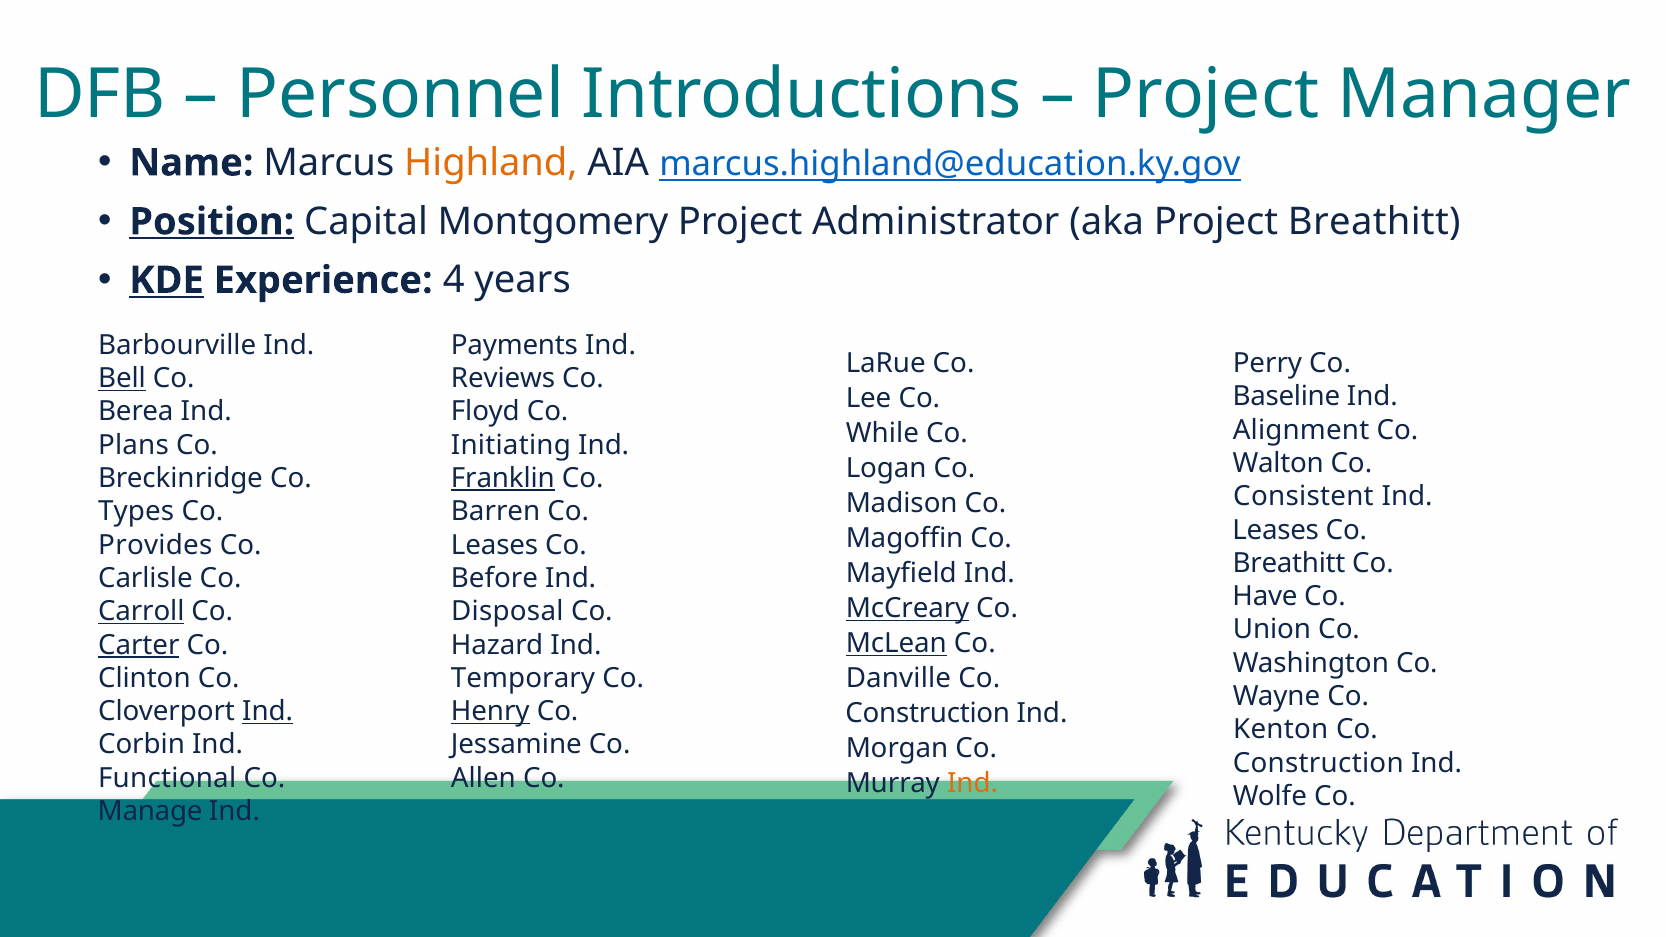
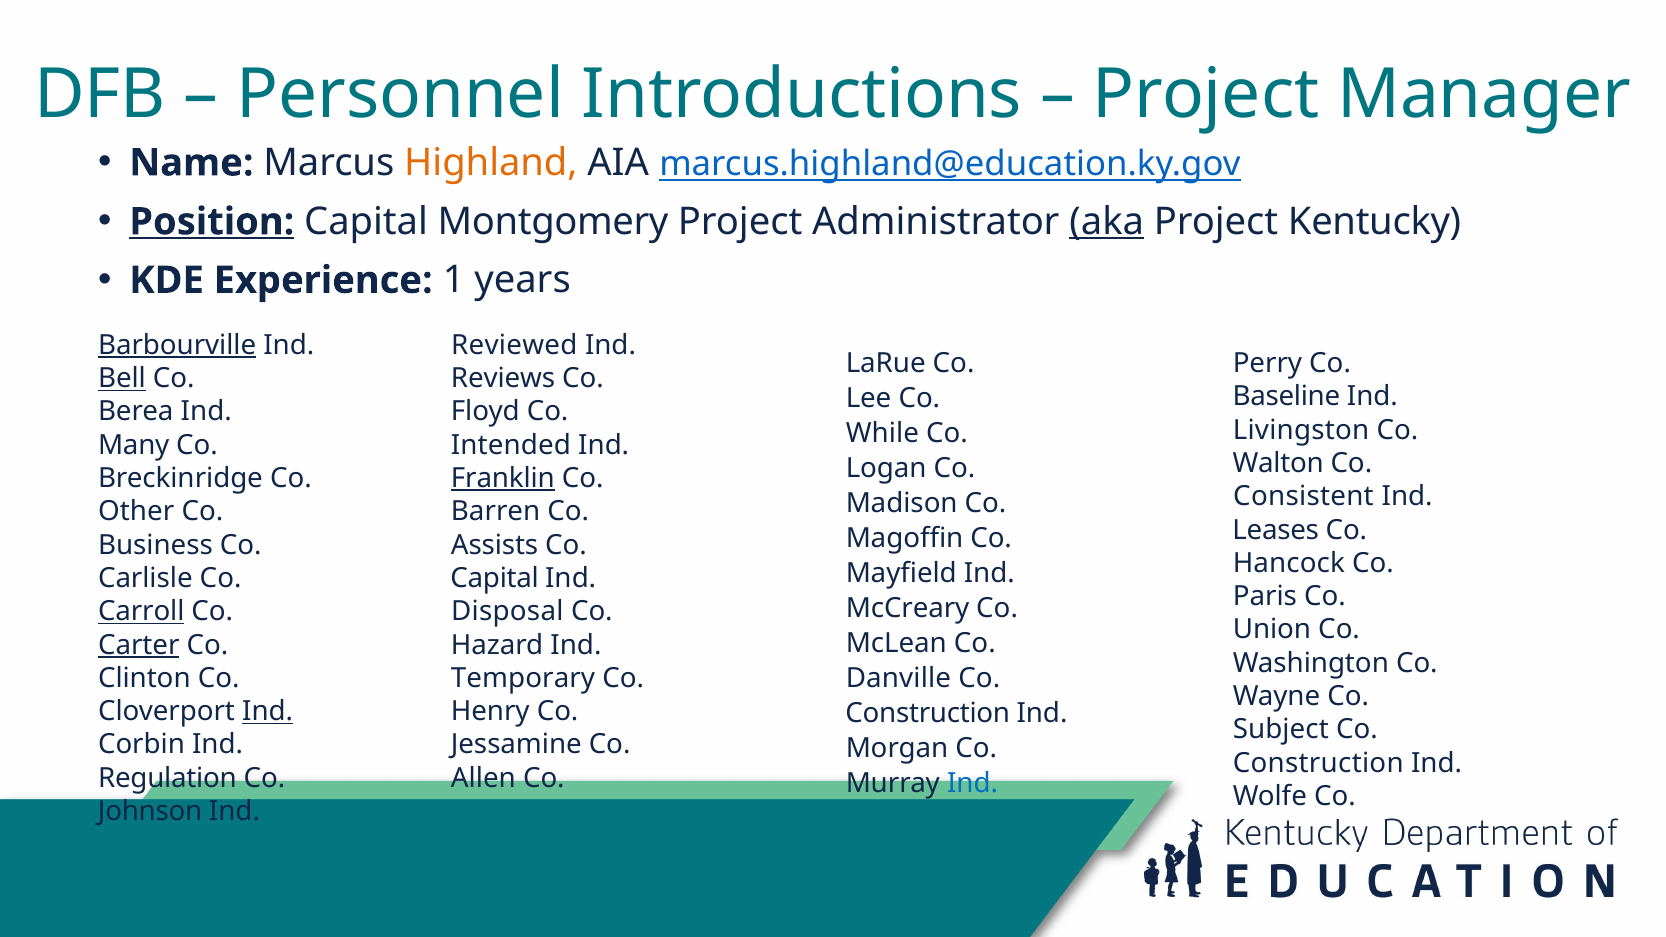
aka underline: none -> present (1107, 222)
Project Breathitt: Breathitt -> Kentucky (1375, 222)
KDE underline: present -> none (167, 280)
4: 4 -> 1 (454, 280)
Barbourville underline: none -> present (177, 345)
Payments: Payments -> Reviewed (514, 345)
Alignment: Alignment -> Livingston (1301, 430)
Plans: Plans -> Many (134, 445)
Initiating: Initiating -> Intended (511, 445)
Types: Types -> Other (136, 512)
Provides: Provides -> Business (155, 545)
Leases: Leases -> Assists (495, 545)
Breathitt: Breathitt -> Hancock (1289, 563)
Before: Before -> Capital (495, 578)
Have: Have -> Paris (1265, 597)
McCreary underline: present -> none (908, 609)
McLean underline: present -> none (896, 644)
Henry underline: present -> none (490, 712)
Kenton: Kenton -> Subject (1281, 730)
Functional: Functional -> Regulation (167, 778)
Ind colour: orange -> blue (973, 784)
Manage: Manage -> Johnson (150, 811)
